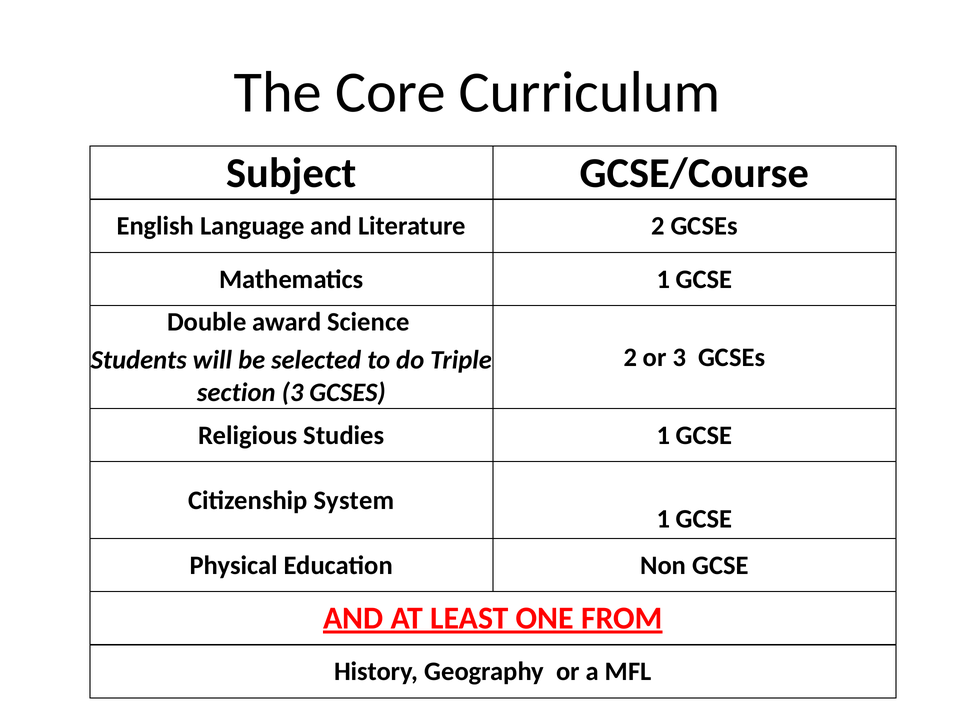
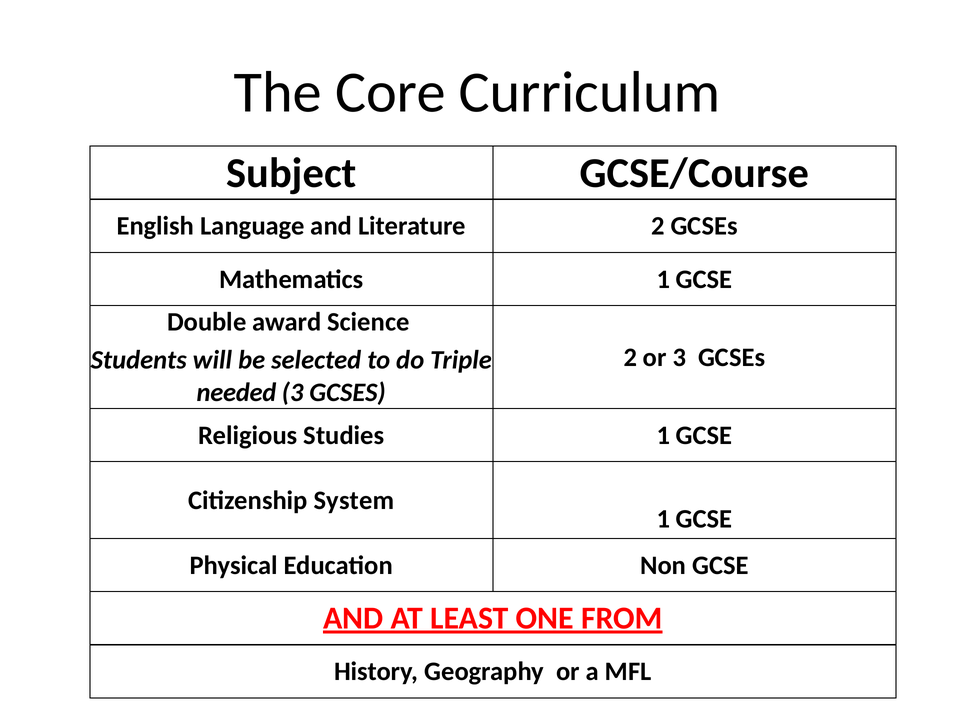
section: section -> needed (236, 392)
